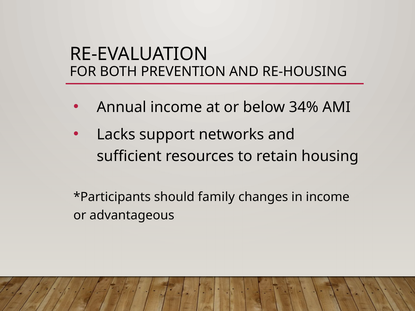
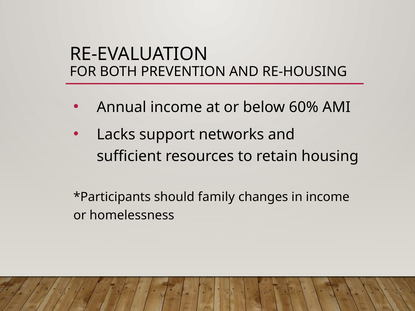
34%: 34% -> 60% (304, 107)
advantageous: advantageous -> homelessness (132, 215)
